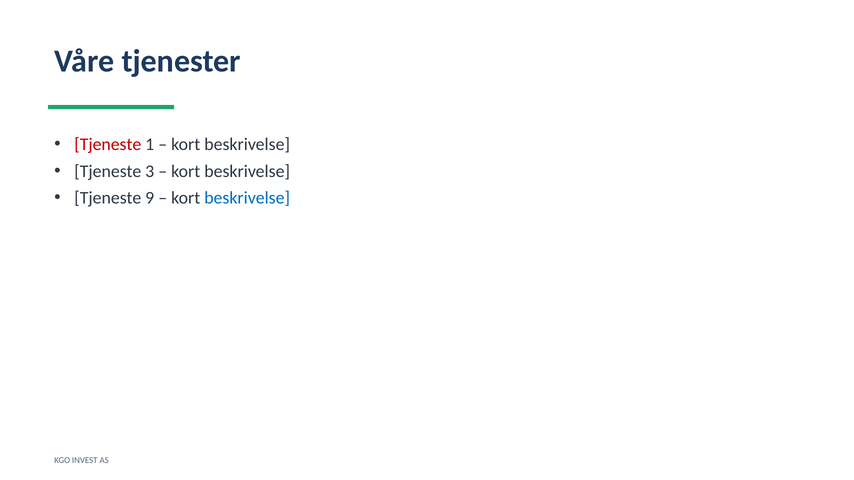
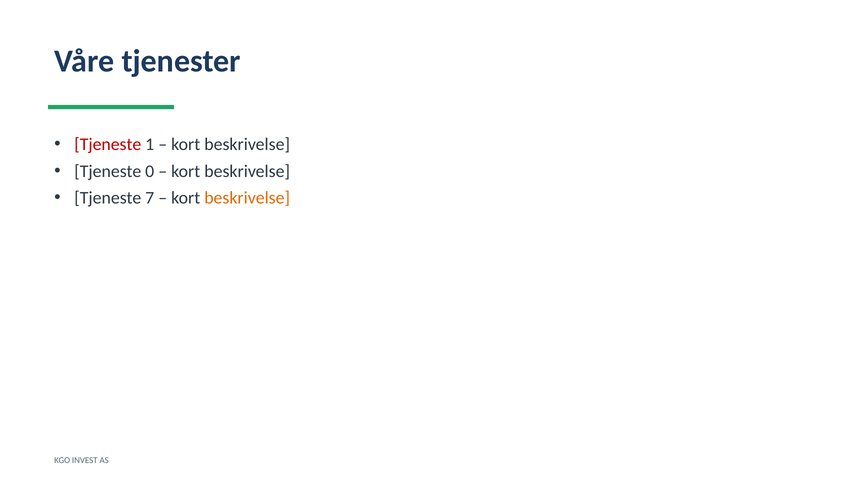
3: 3 -> 0 (150, 171)
9: 9 -> 7 (150, 198)
beskrivelse colour: blue -> orange (247, 198)
